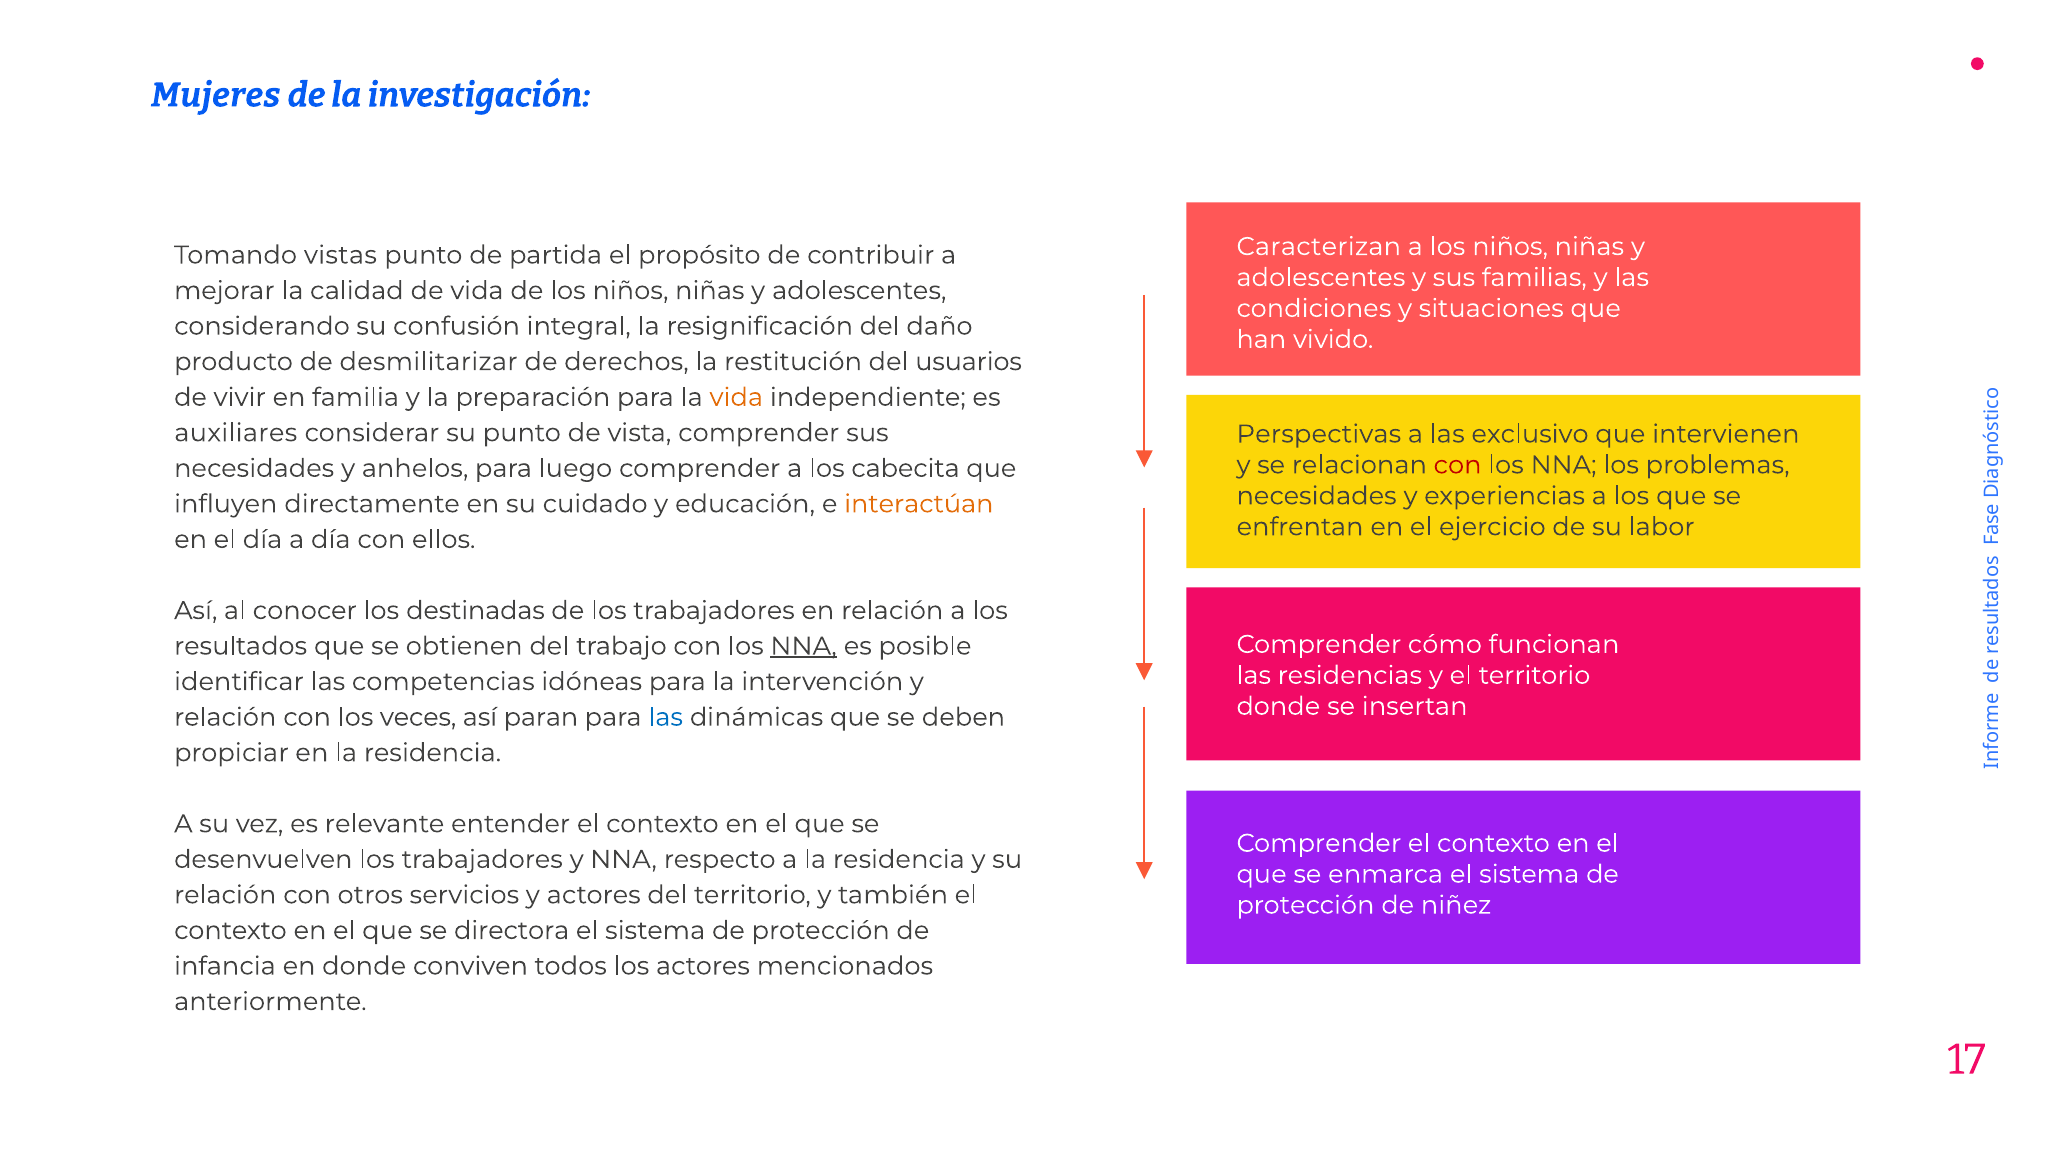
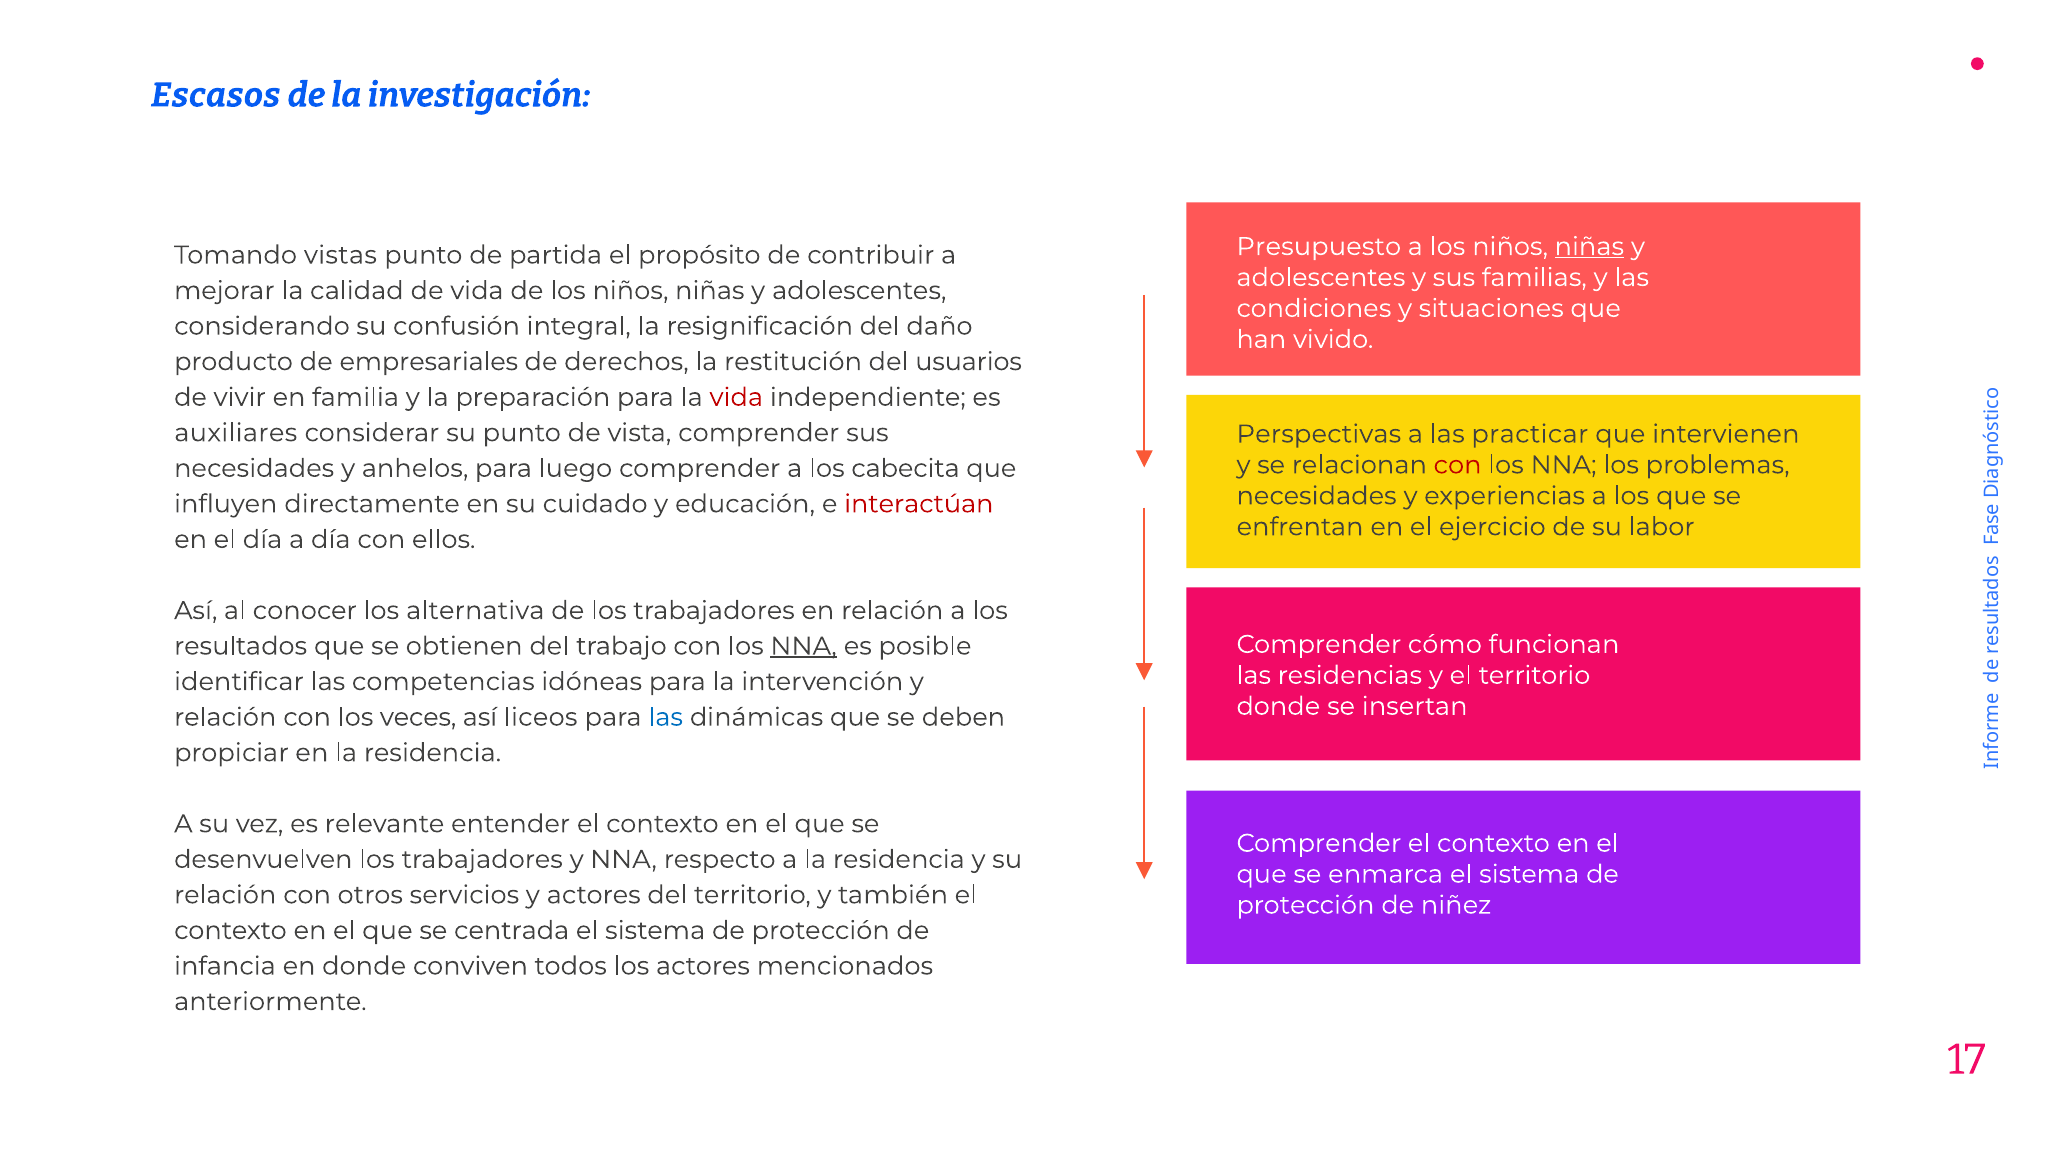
Mujeres: Mujeres -> Escasos (216, 95)
Caracterizan: Caracterizan -> Presupuesto (1319, 247)
niñas underline: none -> present (1589, 247)
desmilitarizar: desmilitarizar -> empresariales (429, 362)
vida colour: orange -> red (736, 397)
exclusivo: exclusivo -> practicar (1530, 434)
interactúan colour: orange -> red (919, 504)
destinadas: destinadas -> alternativa (475, 611)
paran: paran -> liceos (541, 717)
directora: directora -> centrada (512, 931)
